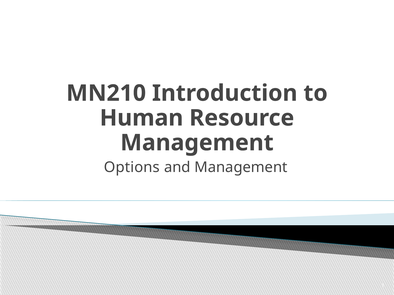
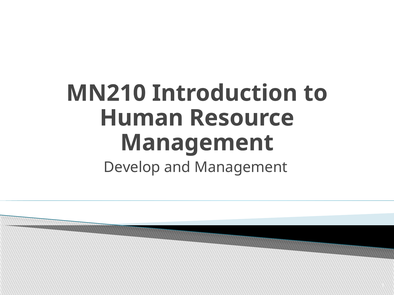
Options: Options -> Develop (132, 167)
